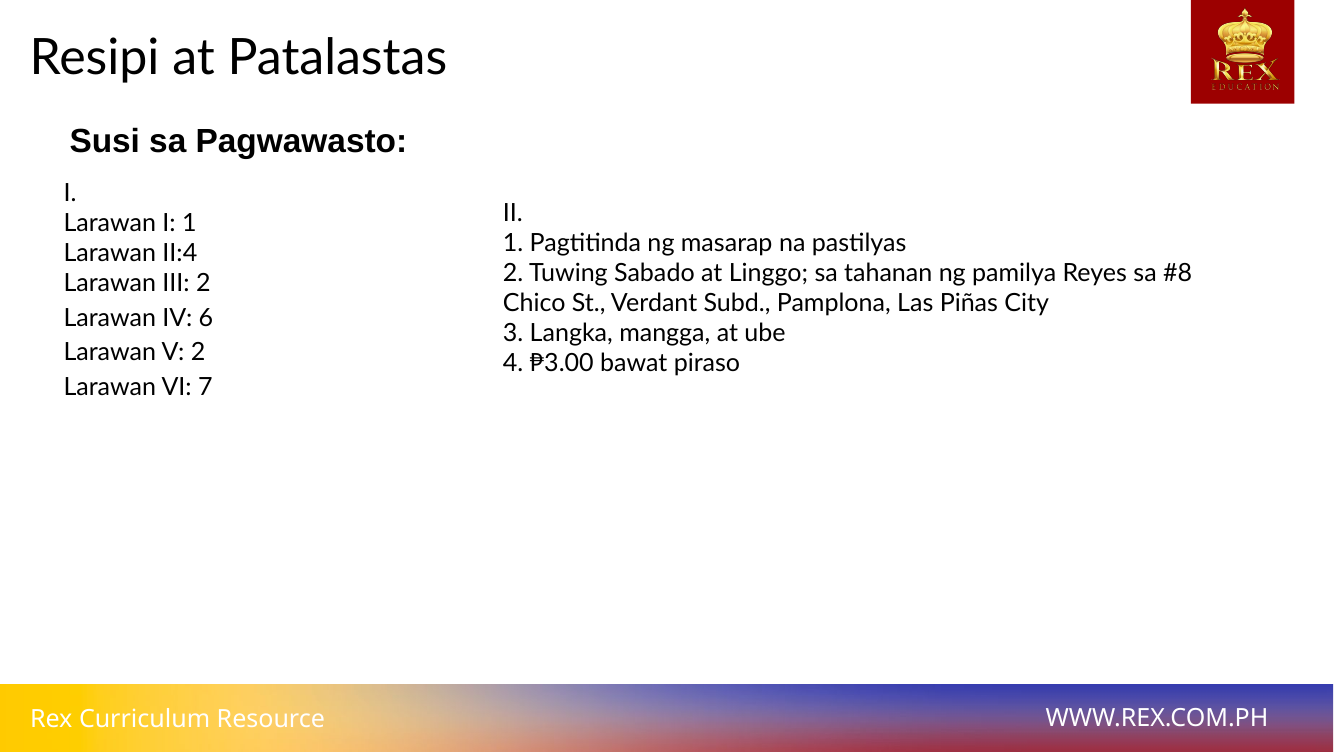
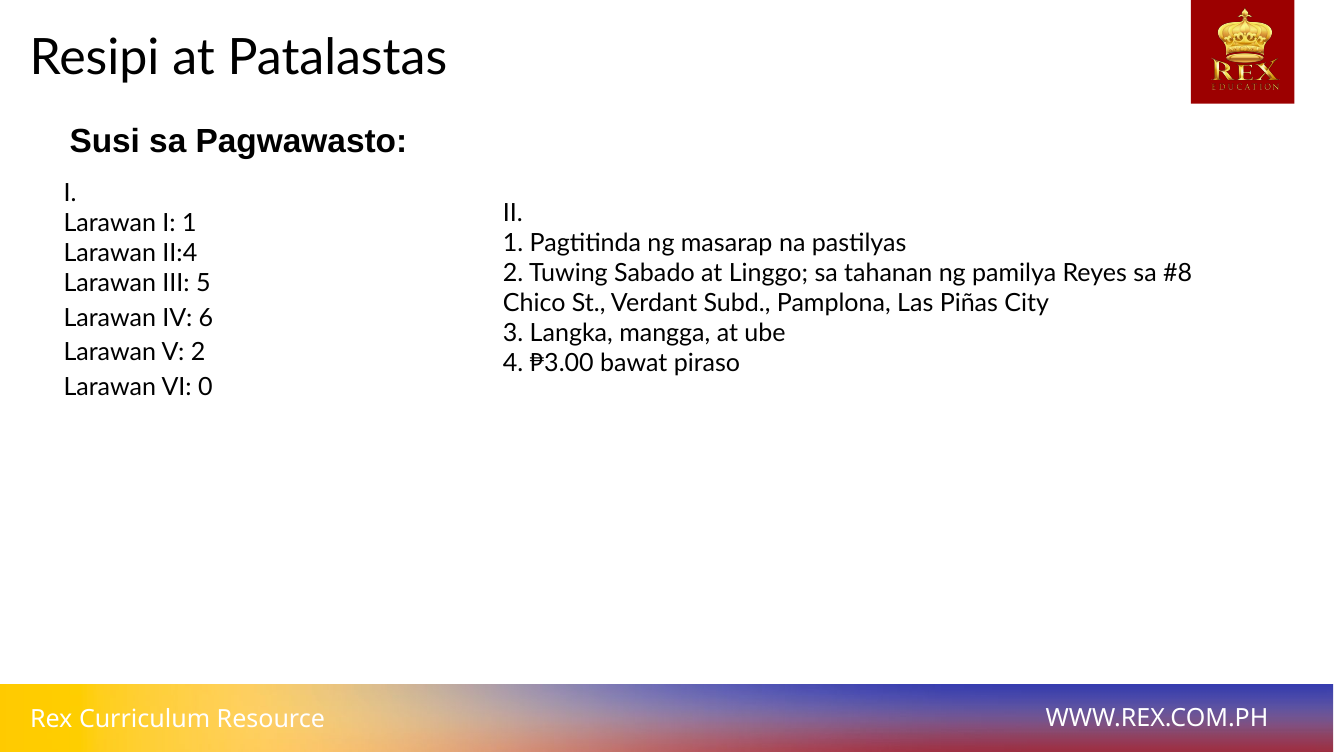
III 2: 2 -> 5 (203, 283)
7: 7 -> 0 (205, 387)
